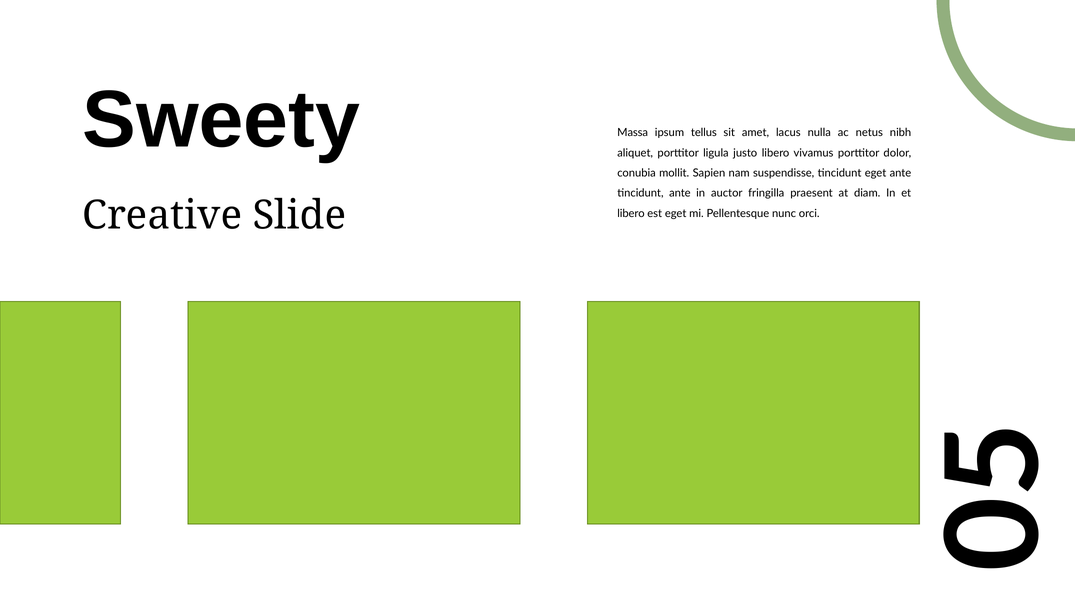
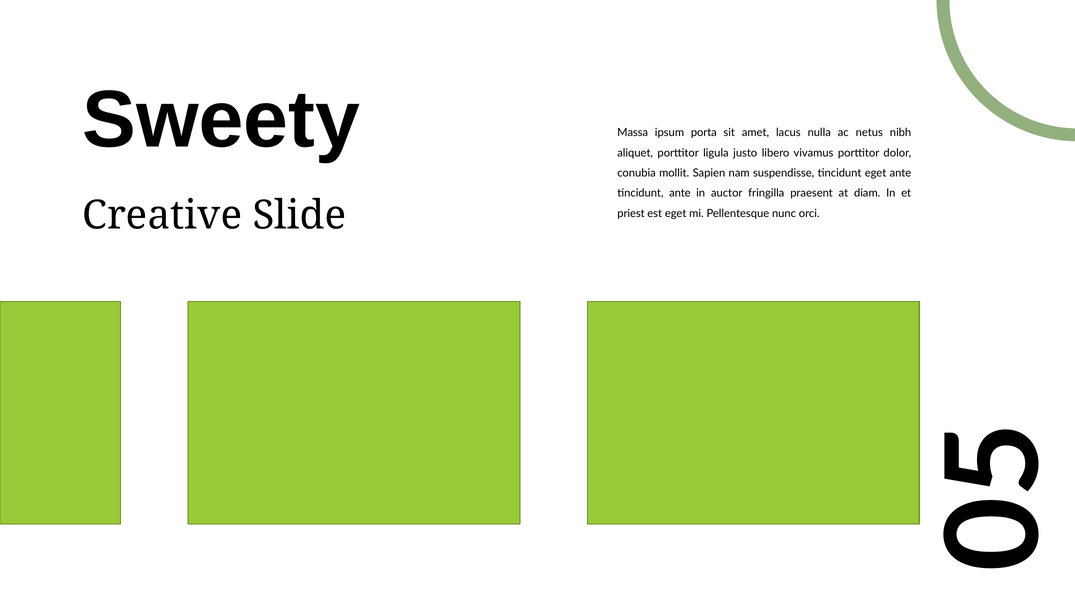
tellus: tellus -> porta (704, 133)
libero: libero -> priest (631, 213)
